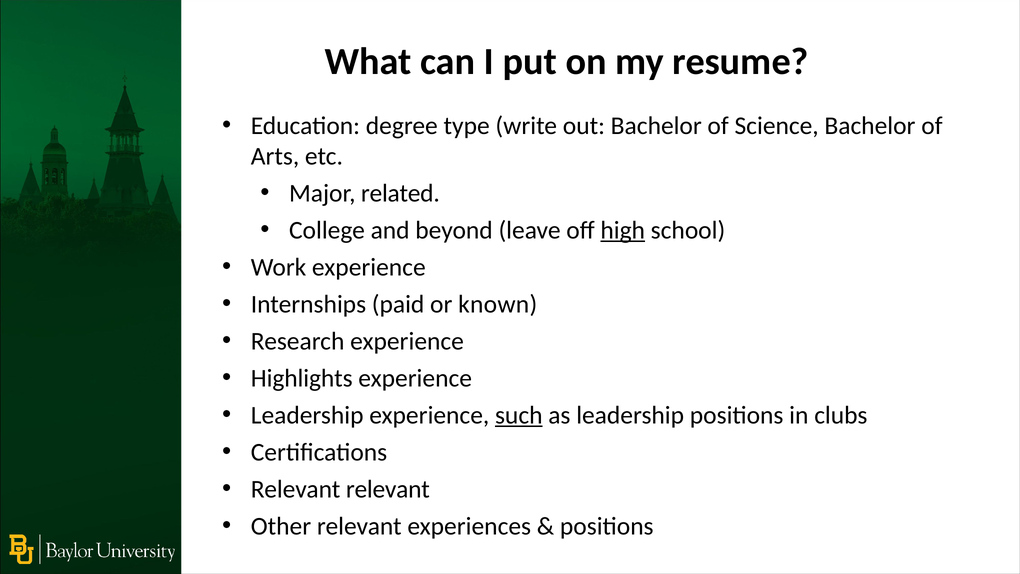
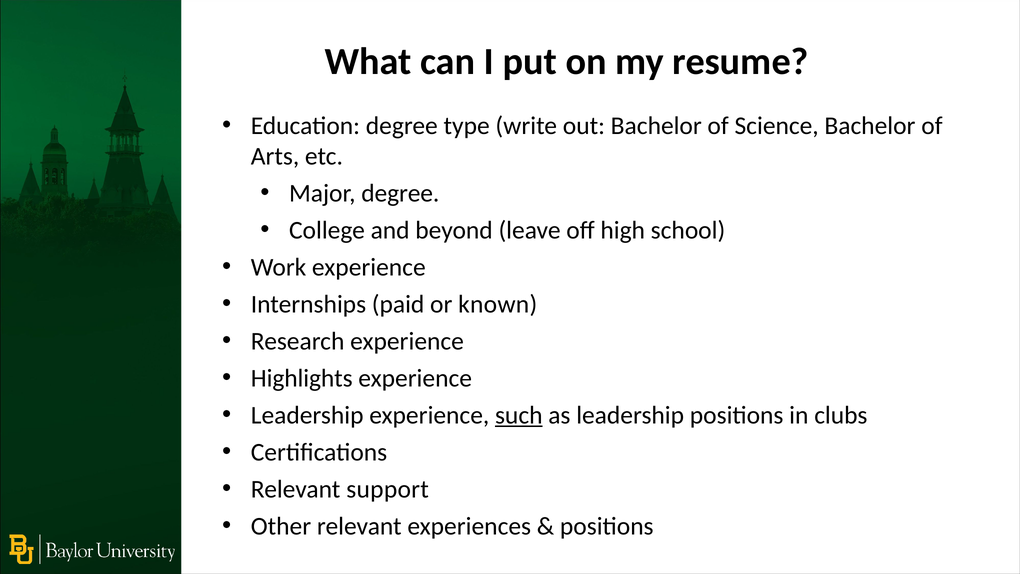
Major related: related -> degree (400, 193)
high underline: present -> none (623, 230)
Relevant relevant: relevant -> support (388, 489)
